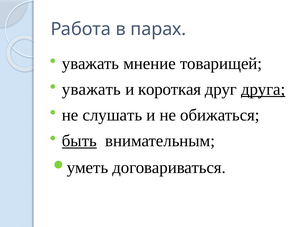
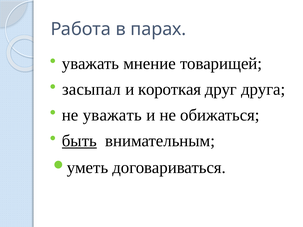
уважать: уважать -> засыпал (91, 89)
друга underline: present -> none (263, 89)
не слушать: слушать -> уважать (112, 115)
